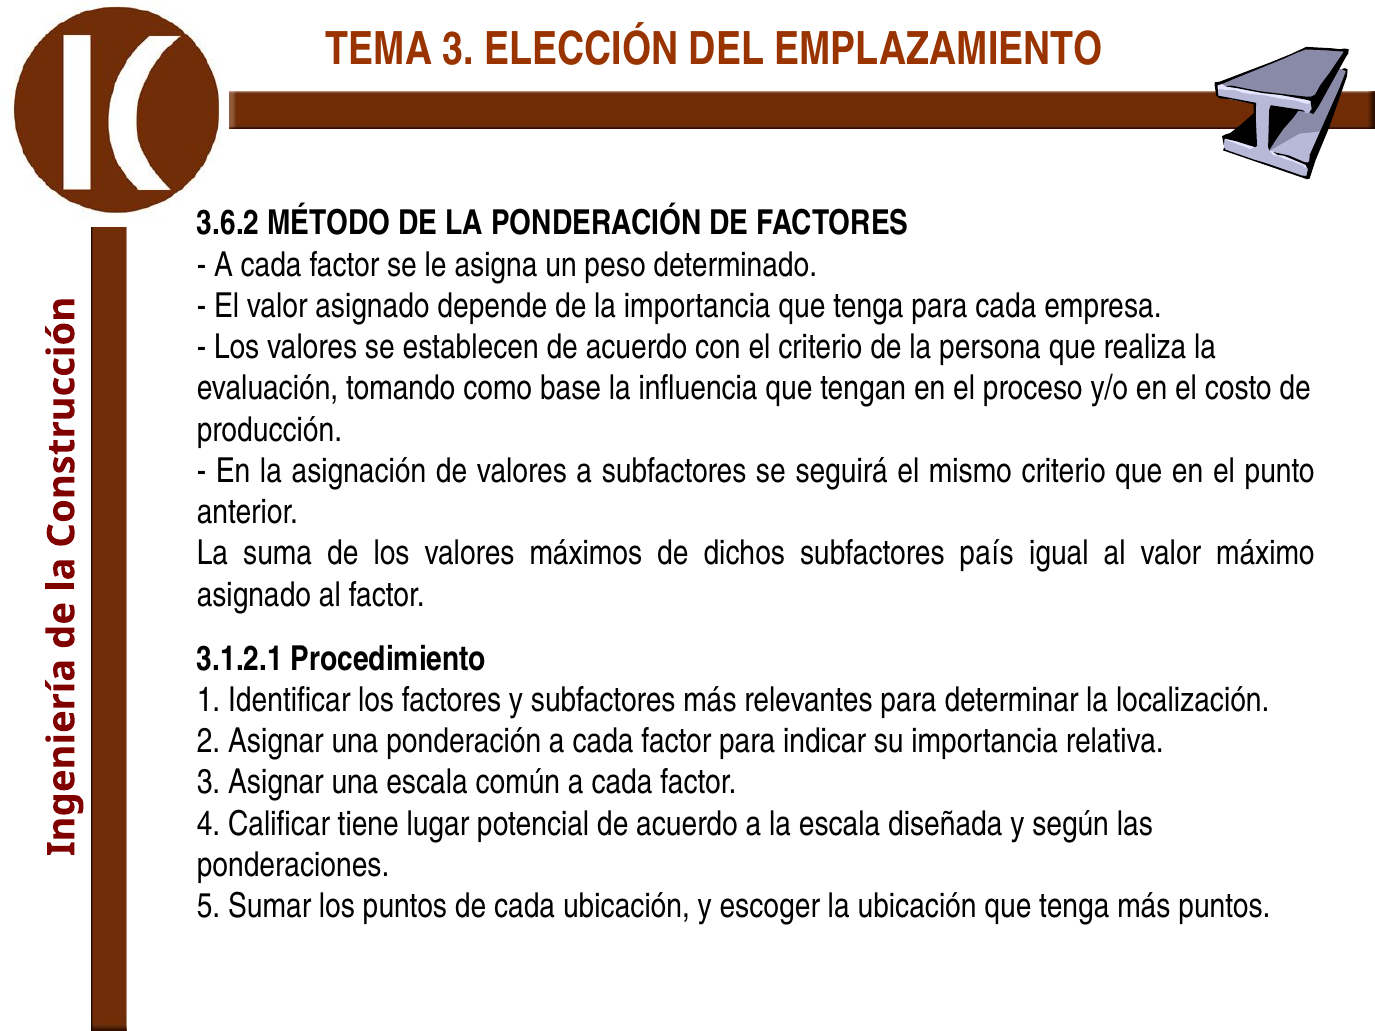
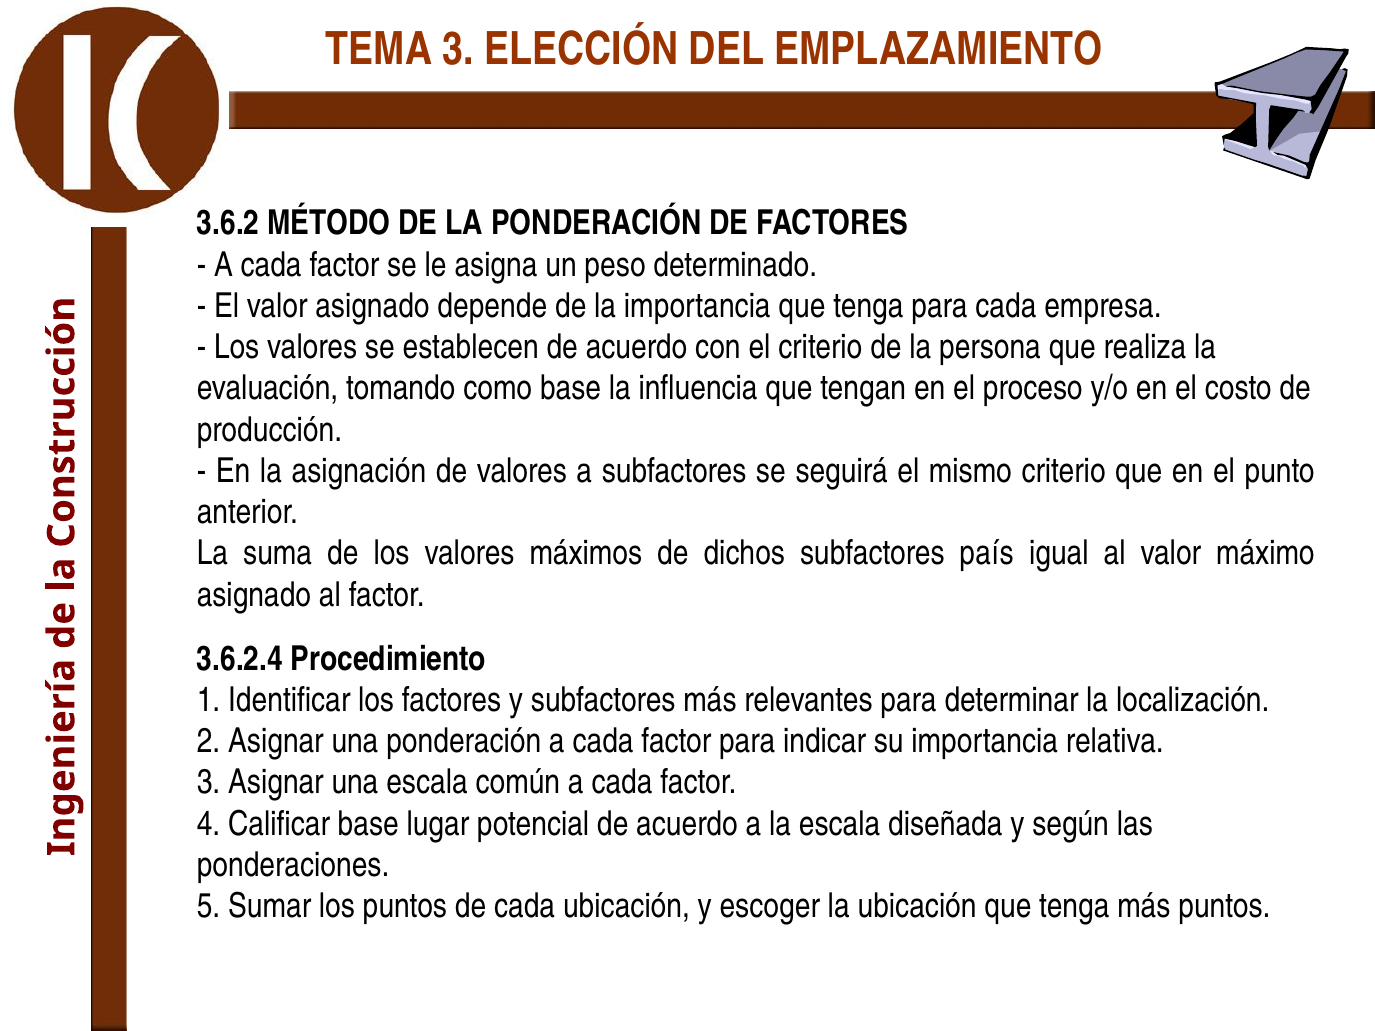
3.1.2.1: 3.1.2.1 -> 3.6.2.4 (240, 659)
Calificar tiene: tiene -> base (368, 824)
